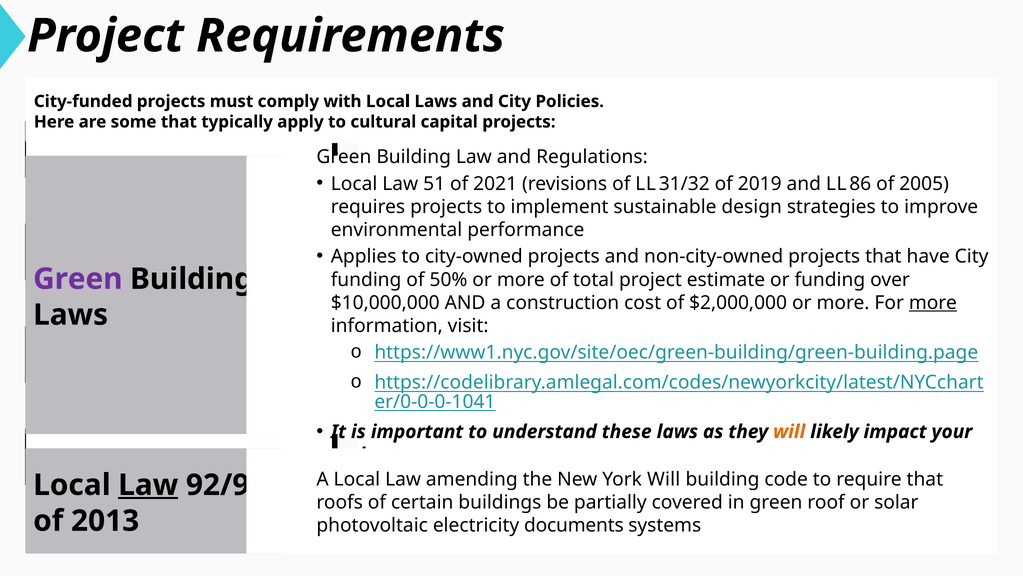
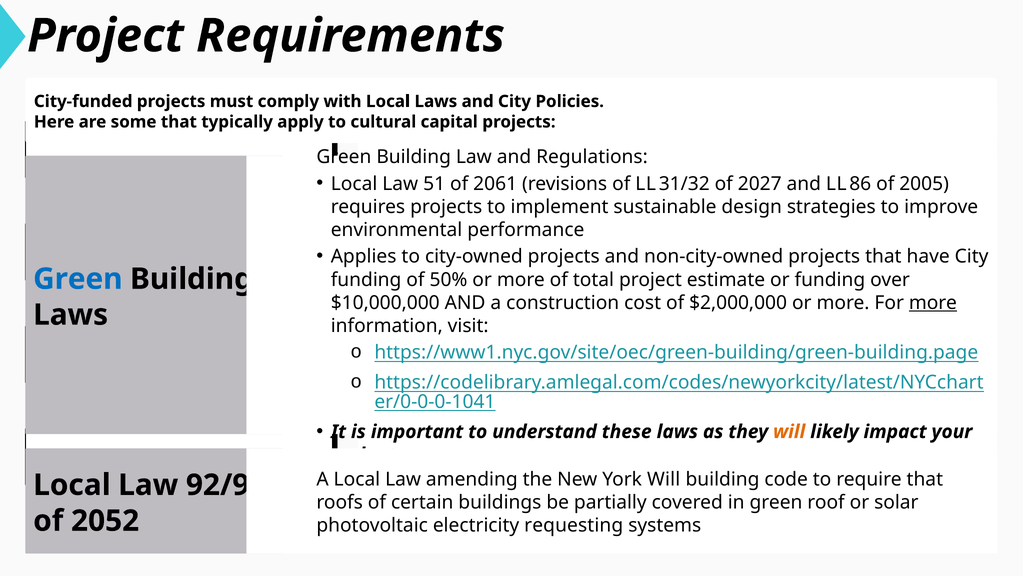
2021: 2021 -> 2061 (495, 183)
2019: 2019 -> 2027 (760, 183)
Green colour: purple -> blue (78, 279)
Law underline: present -> none (148, 485)
2013: 2013 -> 2052 (105, 520)
documents: documents -> requesting (574, 525)
